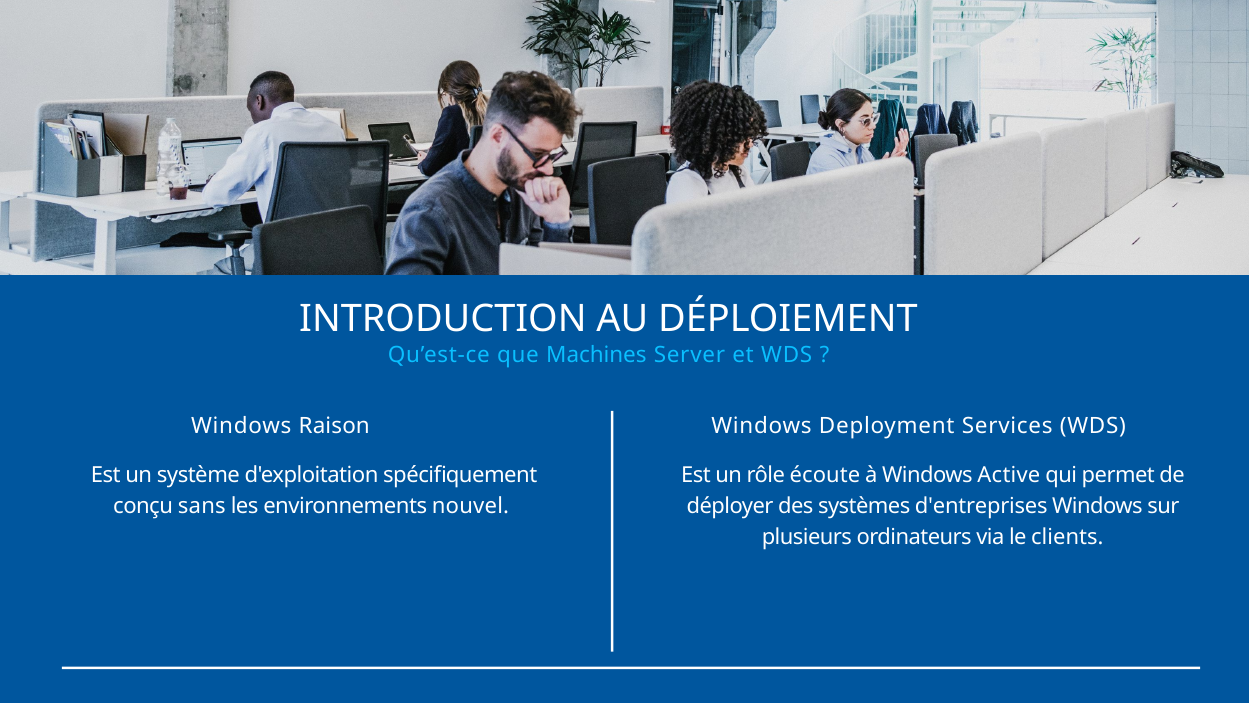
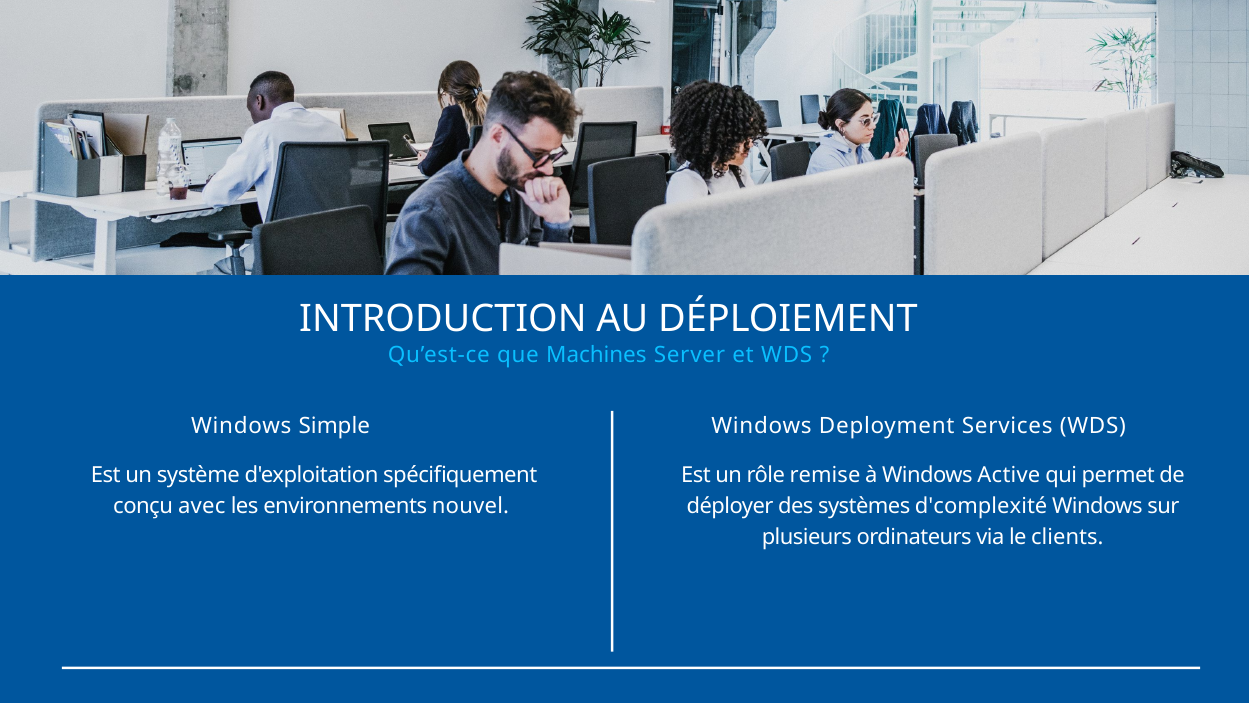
Raison: Raison -> Simple (334, 426)
écoute: écoute -> remise (825, 475)
d'entreprises: d'entreprises -> d'complexité (981, 506)
sans: sans -> avec (202, 506)
